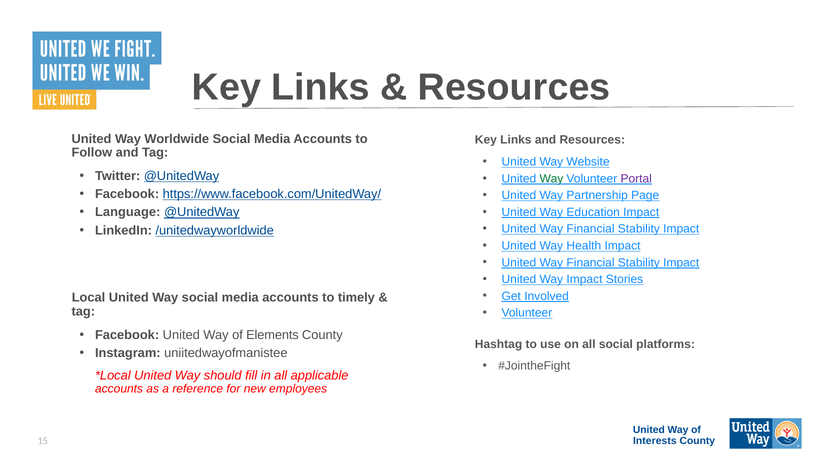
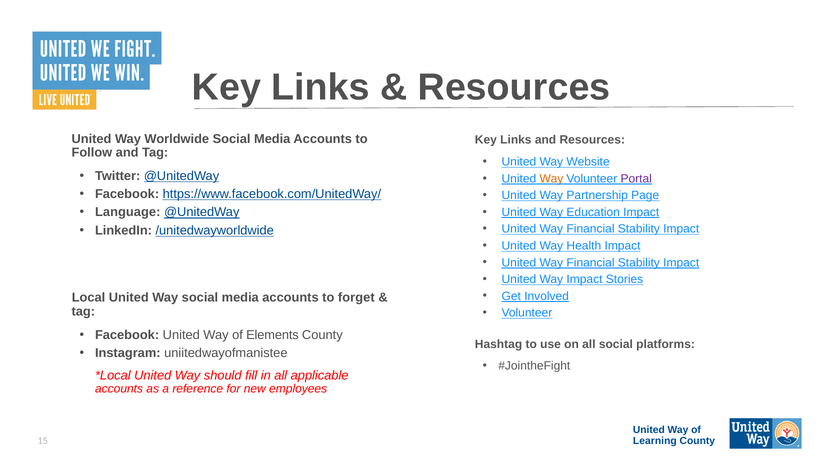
Way colour: green -> orange (551, 179)
timely: timely -> forget (356, 298)
Interests: Interests -> Learning (655, 441)
